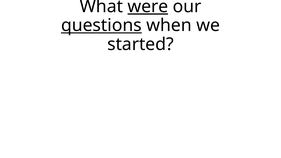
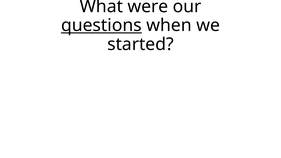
were underline: present -> none (148, 6)
